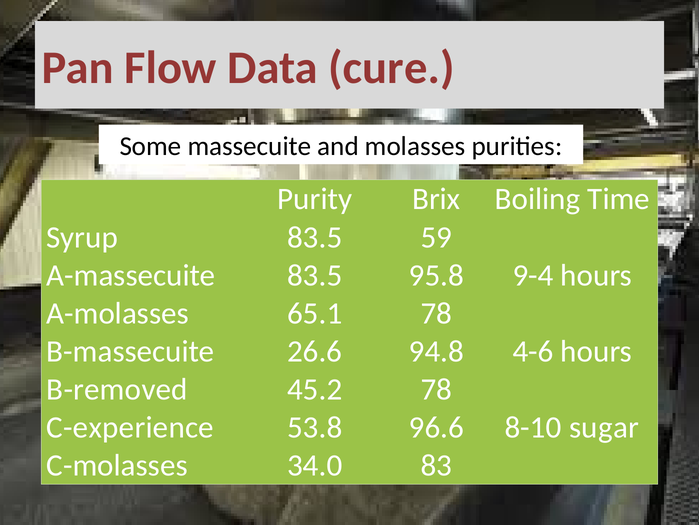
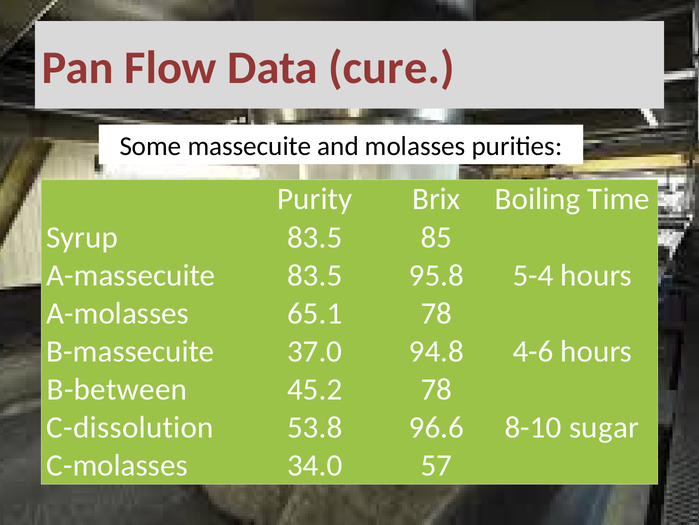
59: 59 -> 85 (436, 237)
9-4: 9-4 -> 5-4 (533, 275)
26.6: 26.6 -> 37.0 (315, 351)
B-removed: B-removed -> B-between (117, 389)
C-experience: C-experience -> C-dissolution (130, 427)
83: 83 -> 57 (436, 465)
